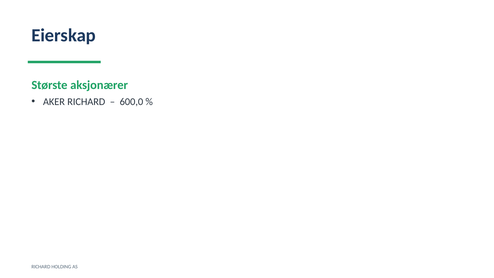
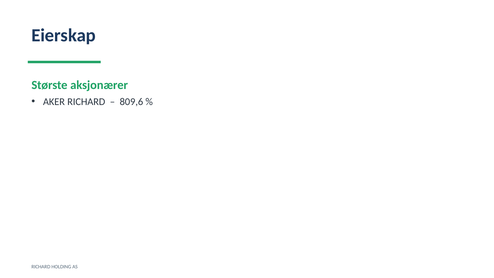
600,0: 600,0 -> 809,6 (131, 102)
